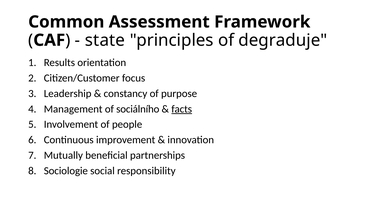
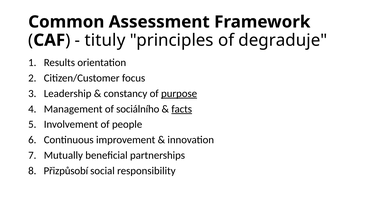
state: state -> tituly (105, 40)
purpose underline: none -> present (179, 94)
Sociologie: Sociologie -> Přizpůsobí (66, 171)
